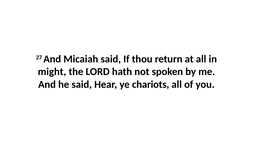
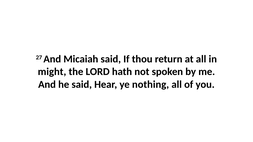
chariots: chariots -> nothing (151, 85)
